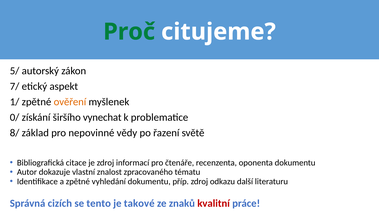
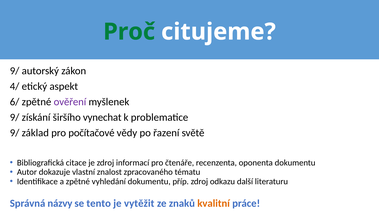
5/: 5/ -> 9/ (15, 71)
7/: 7/ -> 4/ (15, 87)
1/: 1/ -> 6/ (15, 102)
ověření colour: orange -> purple (70, 102)
0/: 0/ -> 9/ (15, 117)
8/: 8/ -> 9/ (15, 133)
nepovinné: nepovinné -> počítačové (91, 133)
cizích: cizích -> názvy (60, 204)
takové: takové -> vytěžit (139, 204)
kvalitní colour: red -> orange (214, 204)
